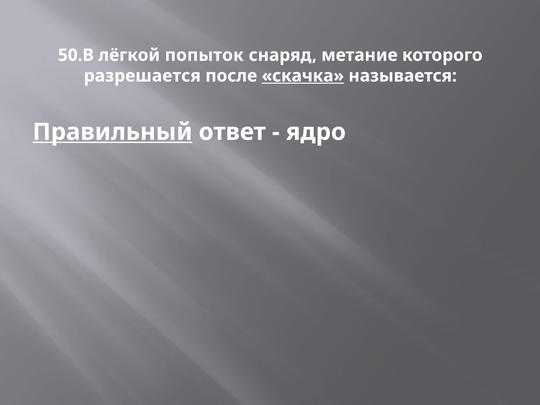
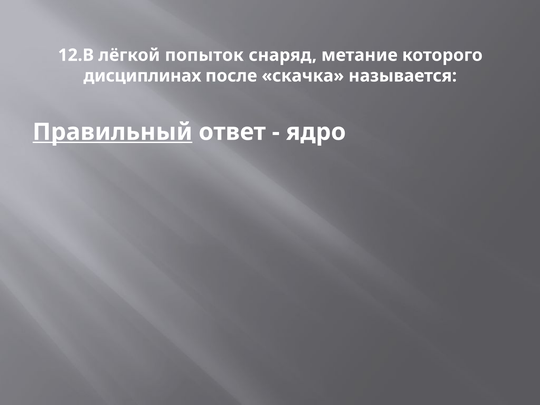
50.В: 50.В -> 12.В (76, 55)
разрешается: разрешается -> дисциплинах (142, 76)
скачка underline: present -> none (303, 76)
